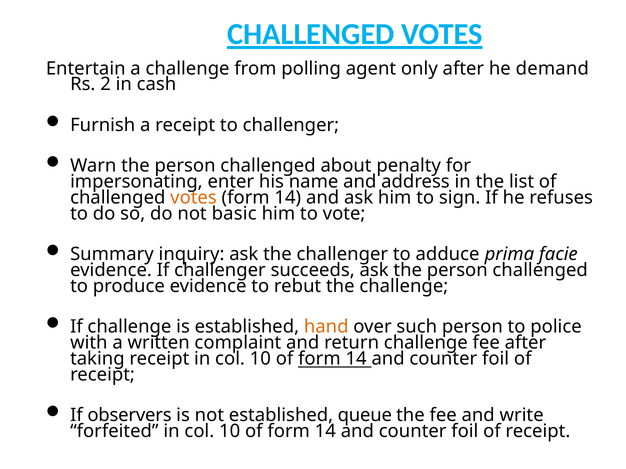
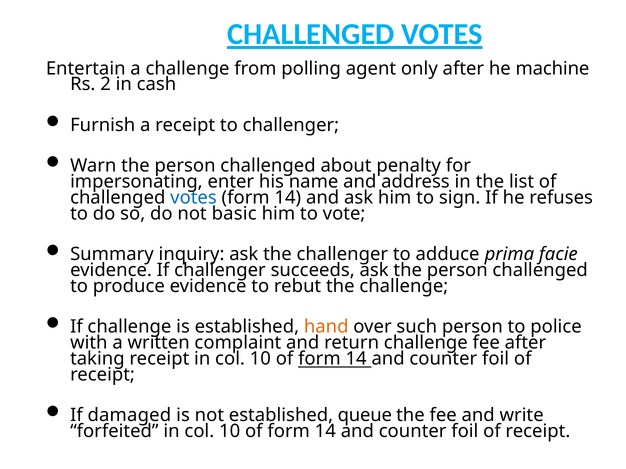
demand: demand -> machine (552, 69)
votes colour: orange -> blue (194, 198)
observers: observers -> damaged (129, 416)
